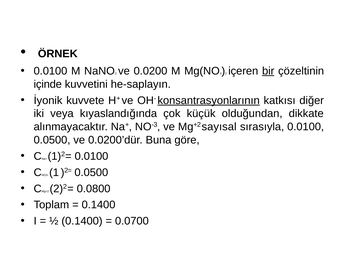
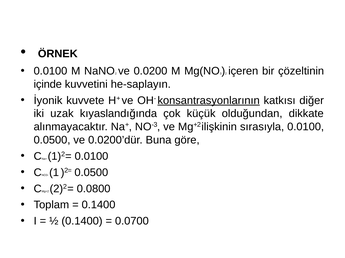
bir underline: present -> none (268, 71)
veya: veya -> uzak (62, 114)
sayısal: sayısal -> ilişkinin (219, 127)
